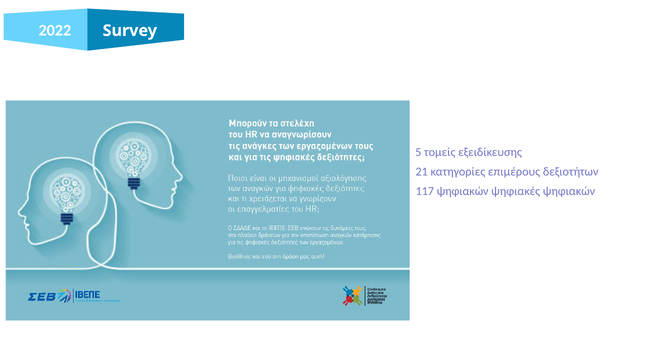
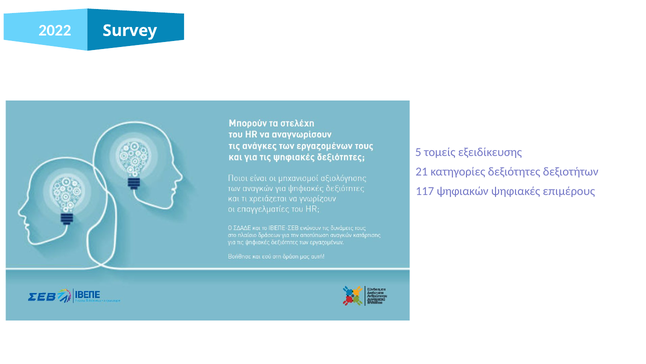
επιμέρους: επιμέρους -> δεξιότητες (514, 172)
ψηφιακές ψηφιακών: ψηφιακών -> επιμέρους (569, 191)
